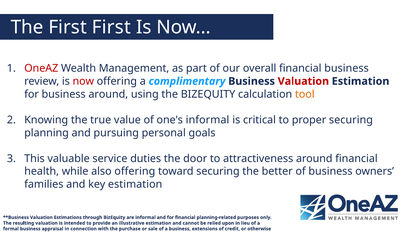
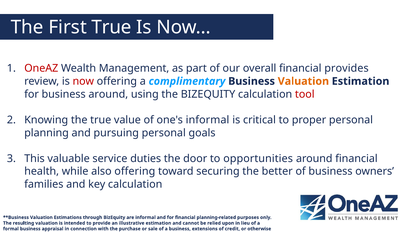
First First: First -> True (112, 27)
financial business: business -> provides (347, 68)
Valuation colour: red -> orange (303, 81)
tool colour: orange -> red (305, 94)
proper securing: securing -> personal (351, 120)
attractiveness: attractiveness -> opportunities (258, 158)
key estimation: estimation -> calculation (135, 184)
